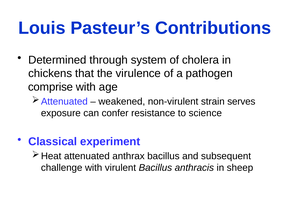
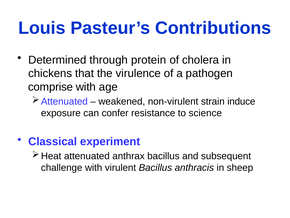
system: system -> protein (149, 60)
serves: serves -> induce (241, 101)
